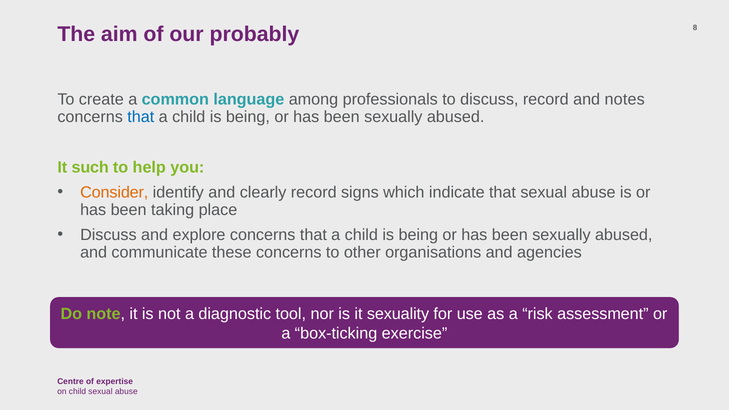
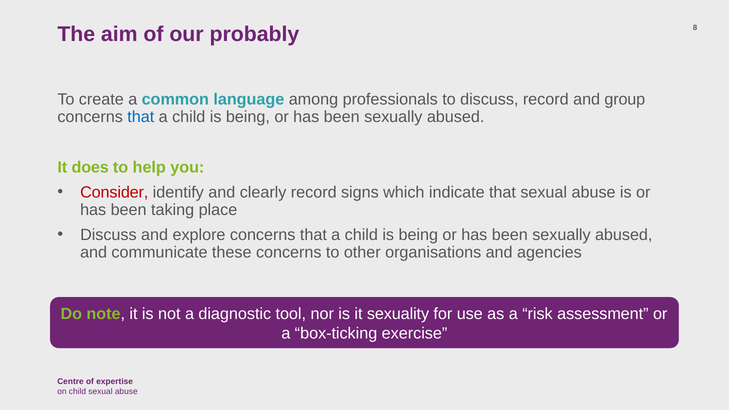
notes: notes -> group (625, 100)
such: such -> does (90, 167)
Consider colour: orange -> red (114, 192)
